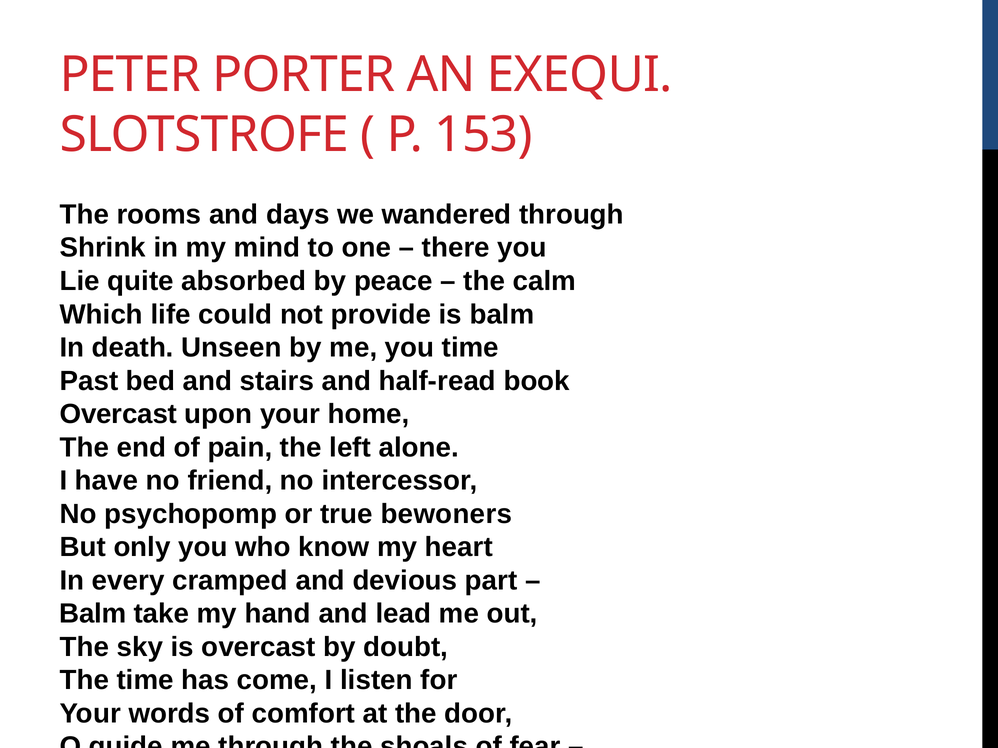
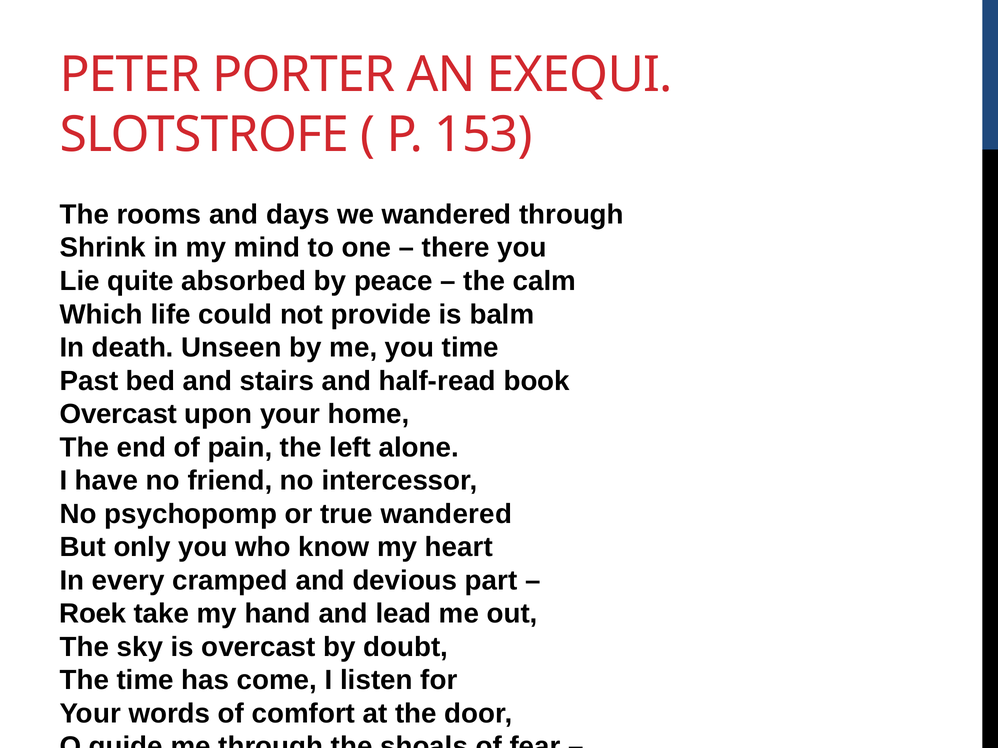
true bewoners: bewoners -> wandered (446, 514)
Balm: Balm -> Roek (93, 614)
